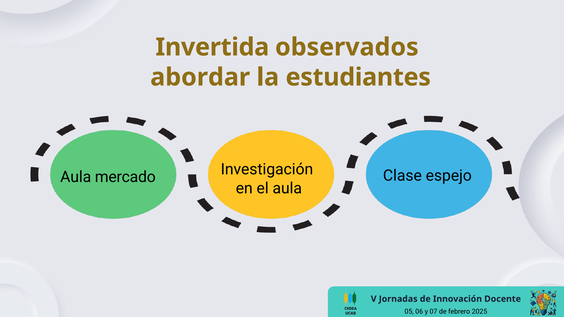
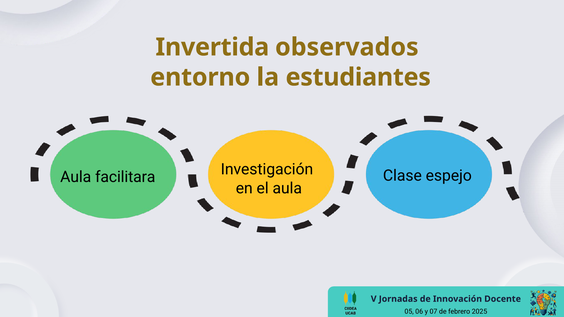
abordar: abordar -> entorno (200, 77)
mercado: mercado -> facilitara (125, 177)
